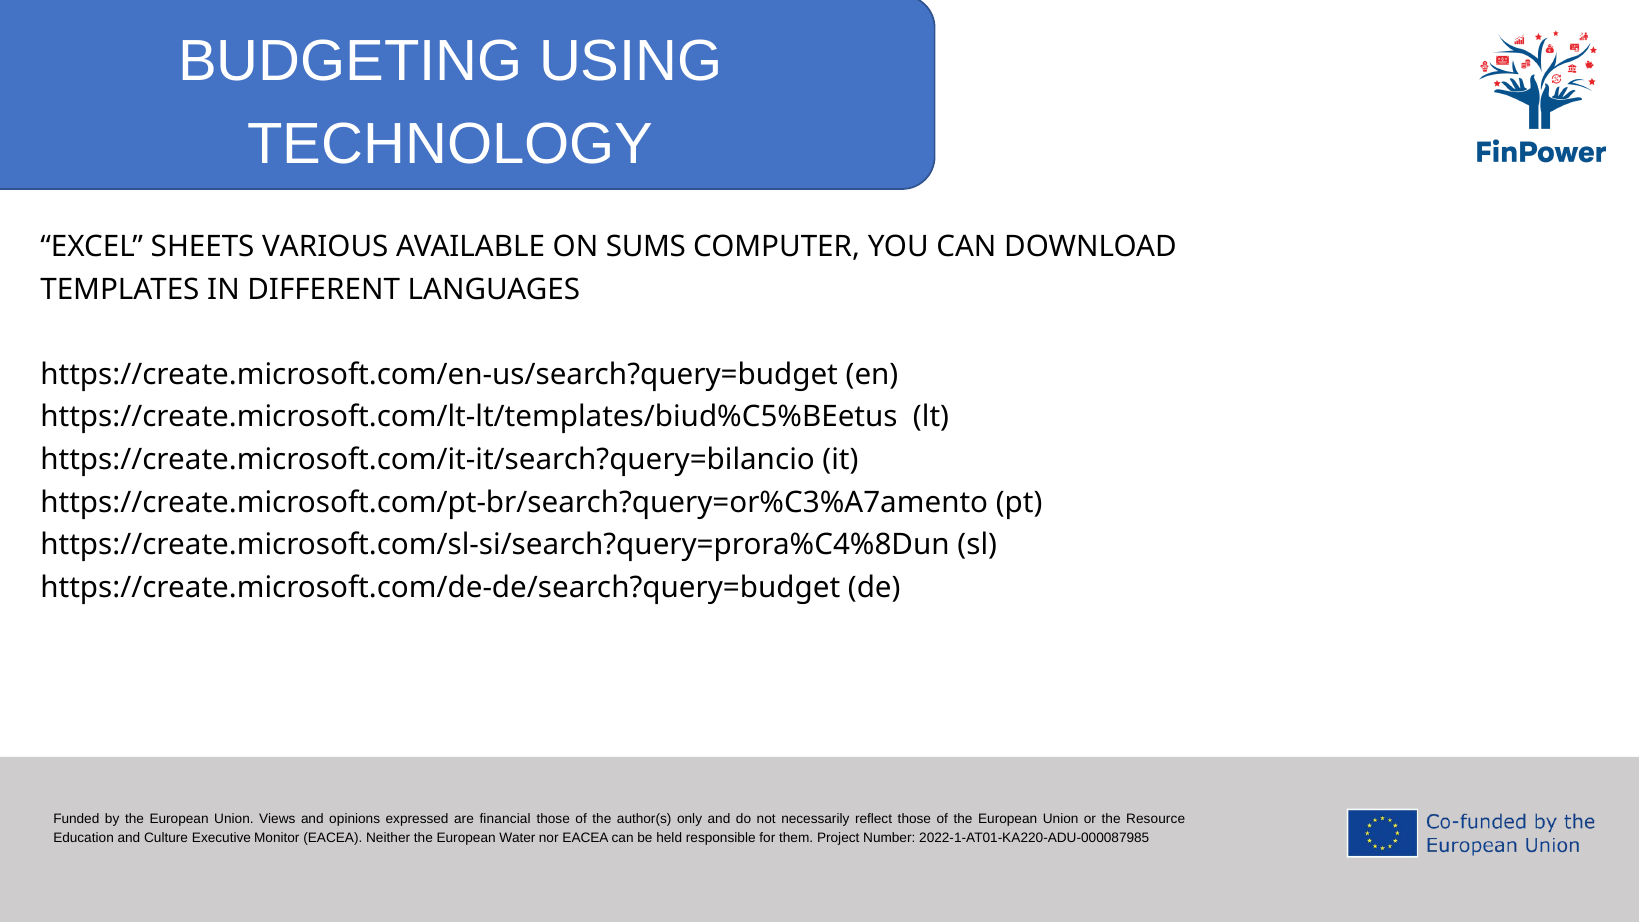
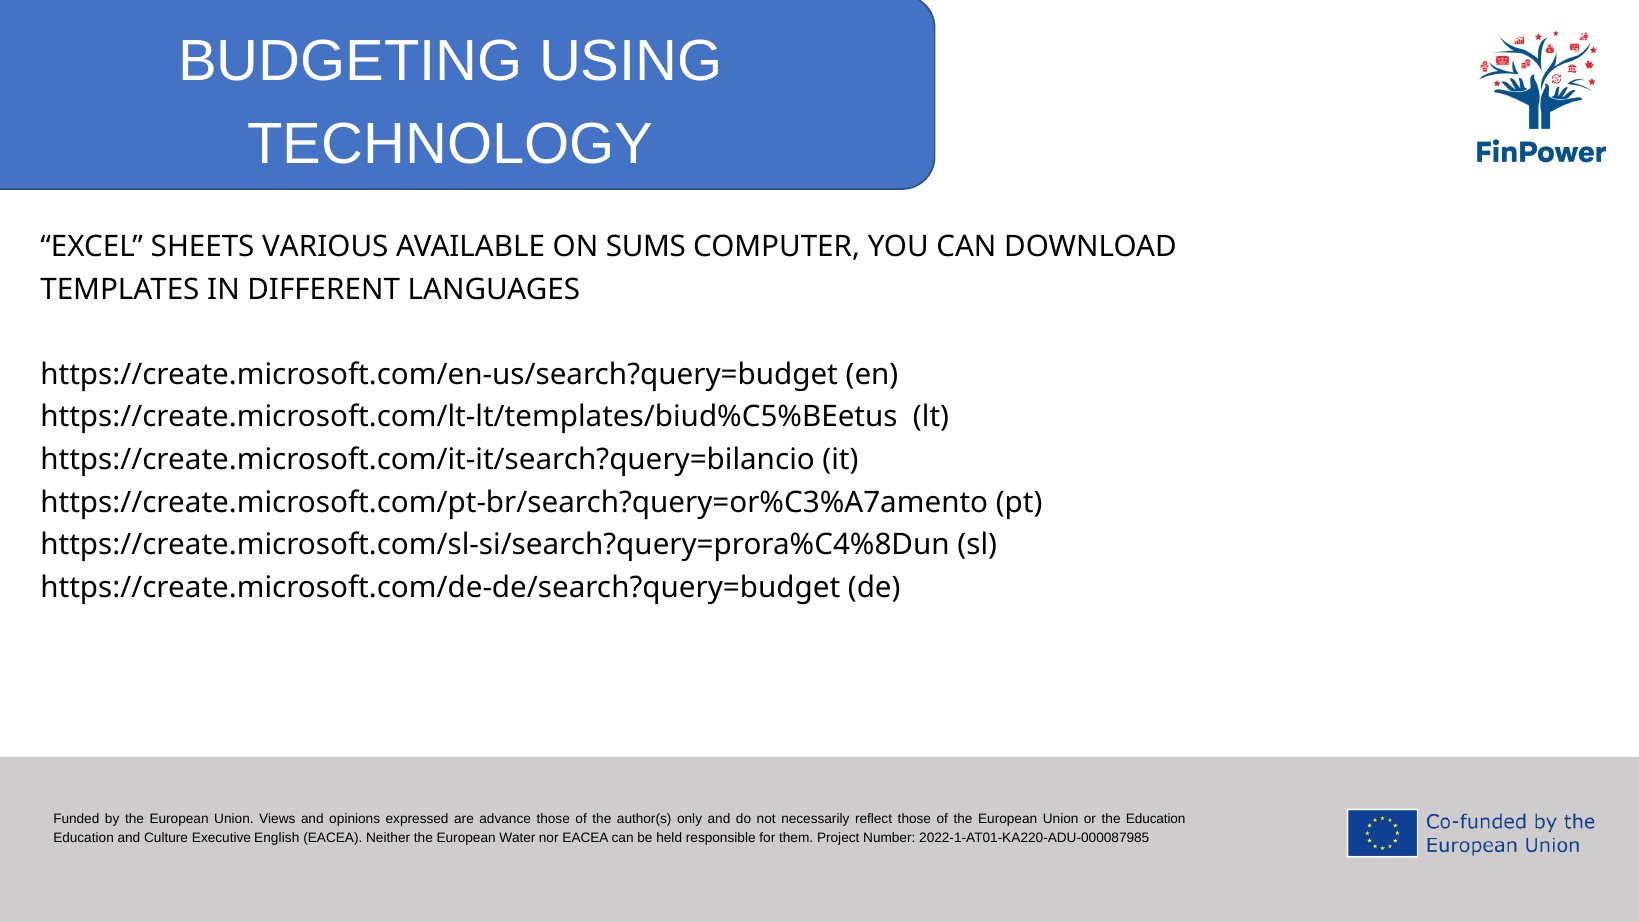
financial: financial -> advance (505, 819)
the Resource: Resource -> Education (1156, 819)
Monitor: Monitor -> English (277, 838)
